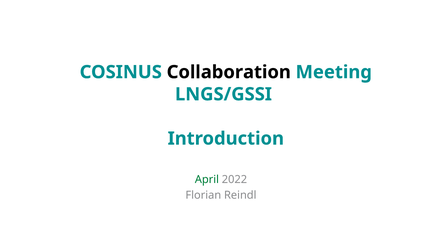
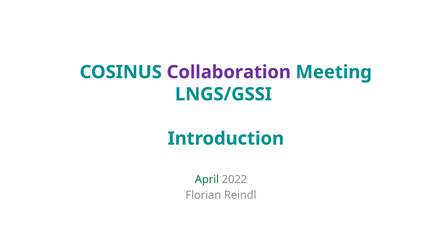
Collaboration colour: black -> purple (229, 72)
